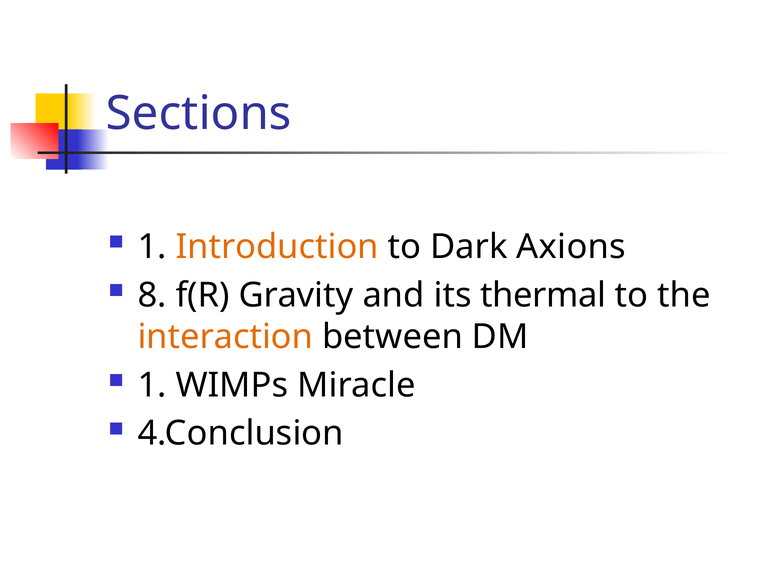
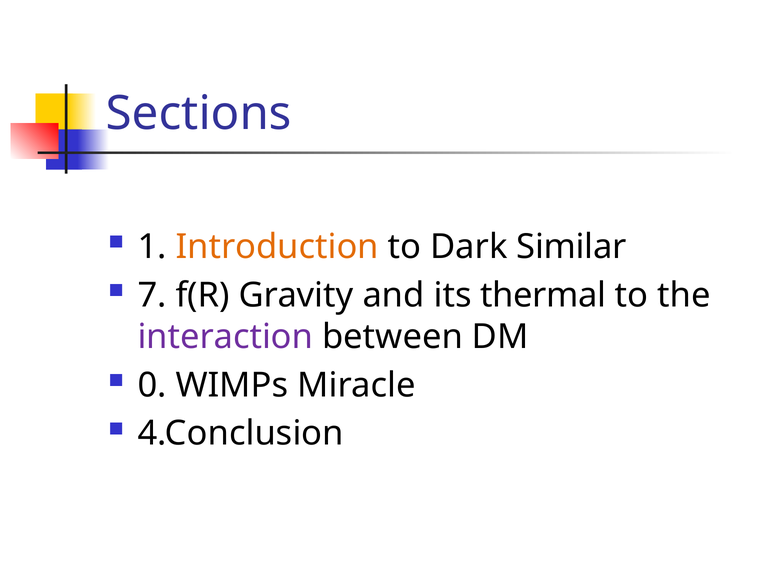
Axions: Axions -> Similar (571, 247)
8: 8 -> 7 (152, 296)
interaction colour: orange -> purple (225, 337)
1: 1 -> 0 (152, 386)
